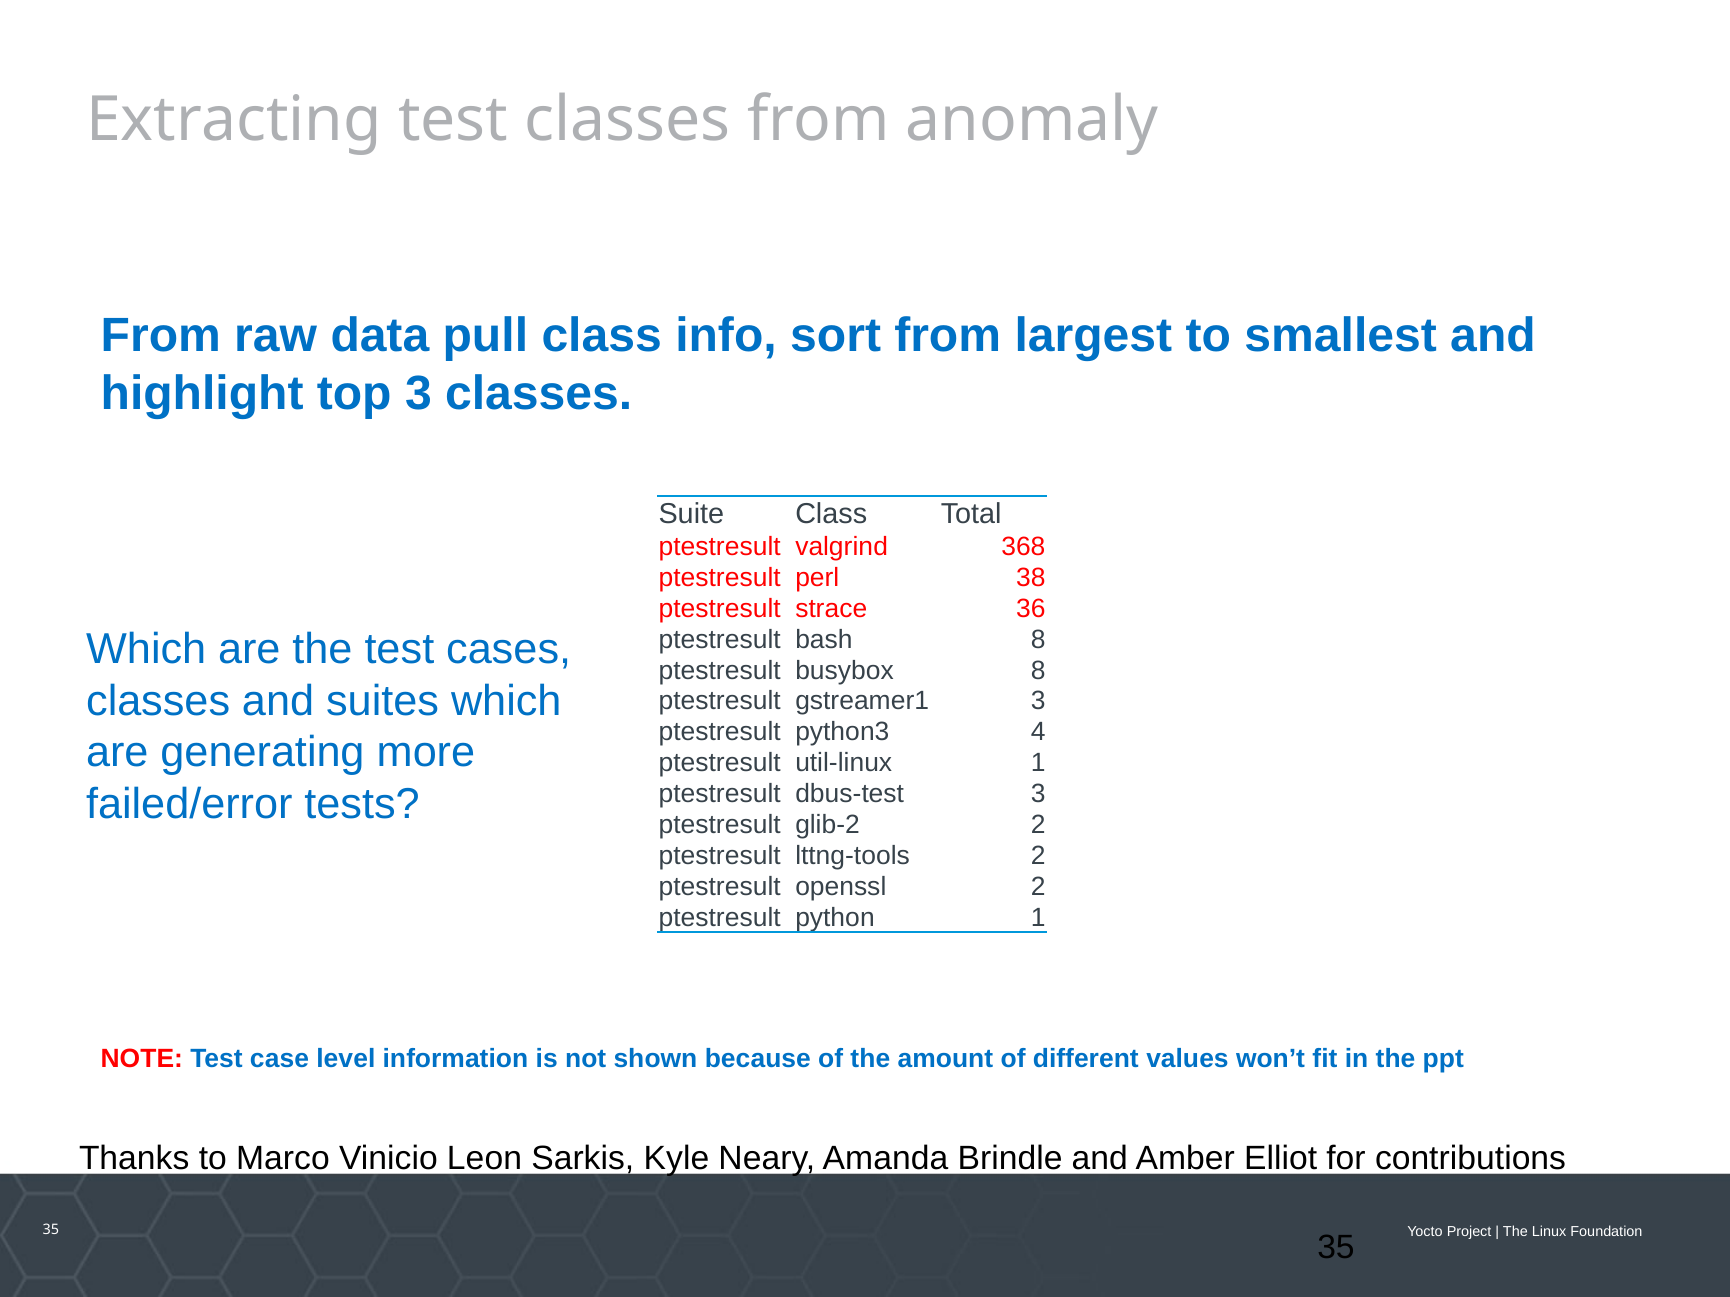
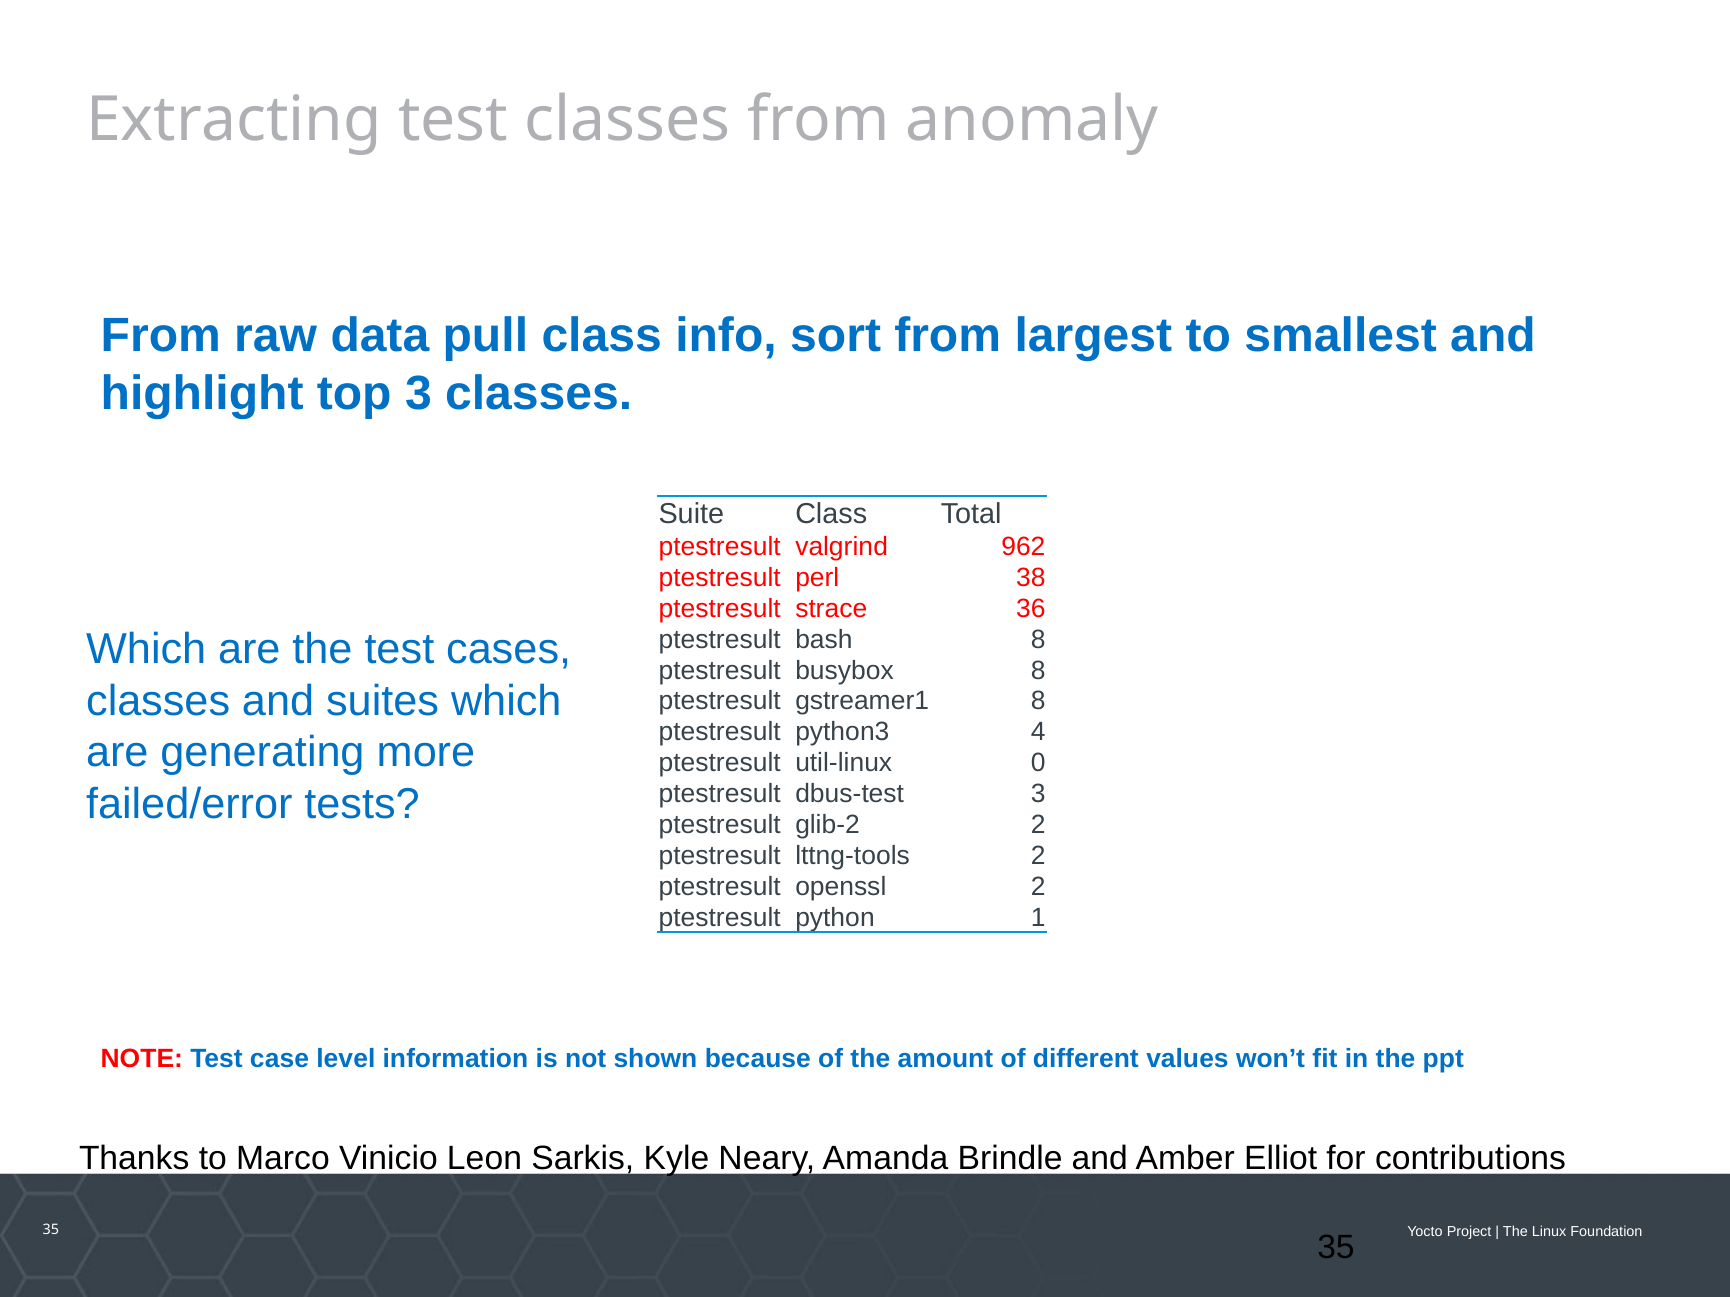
368: 368 -> 962 (1023, 547)
gstreamer1 3: 3 -> 8 (1038, 701)
util-linux 1: 1 -> 0 (1038, 763)
